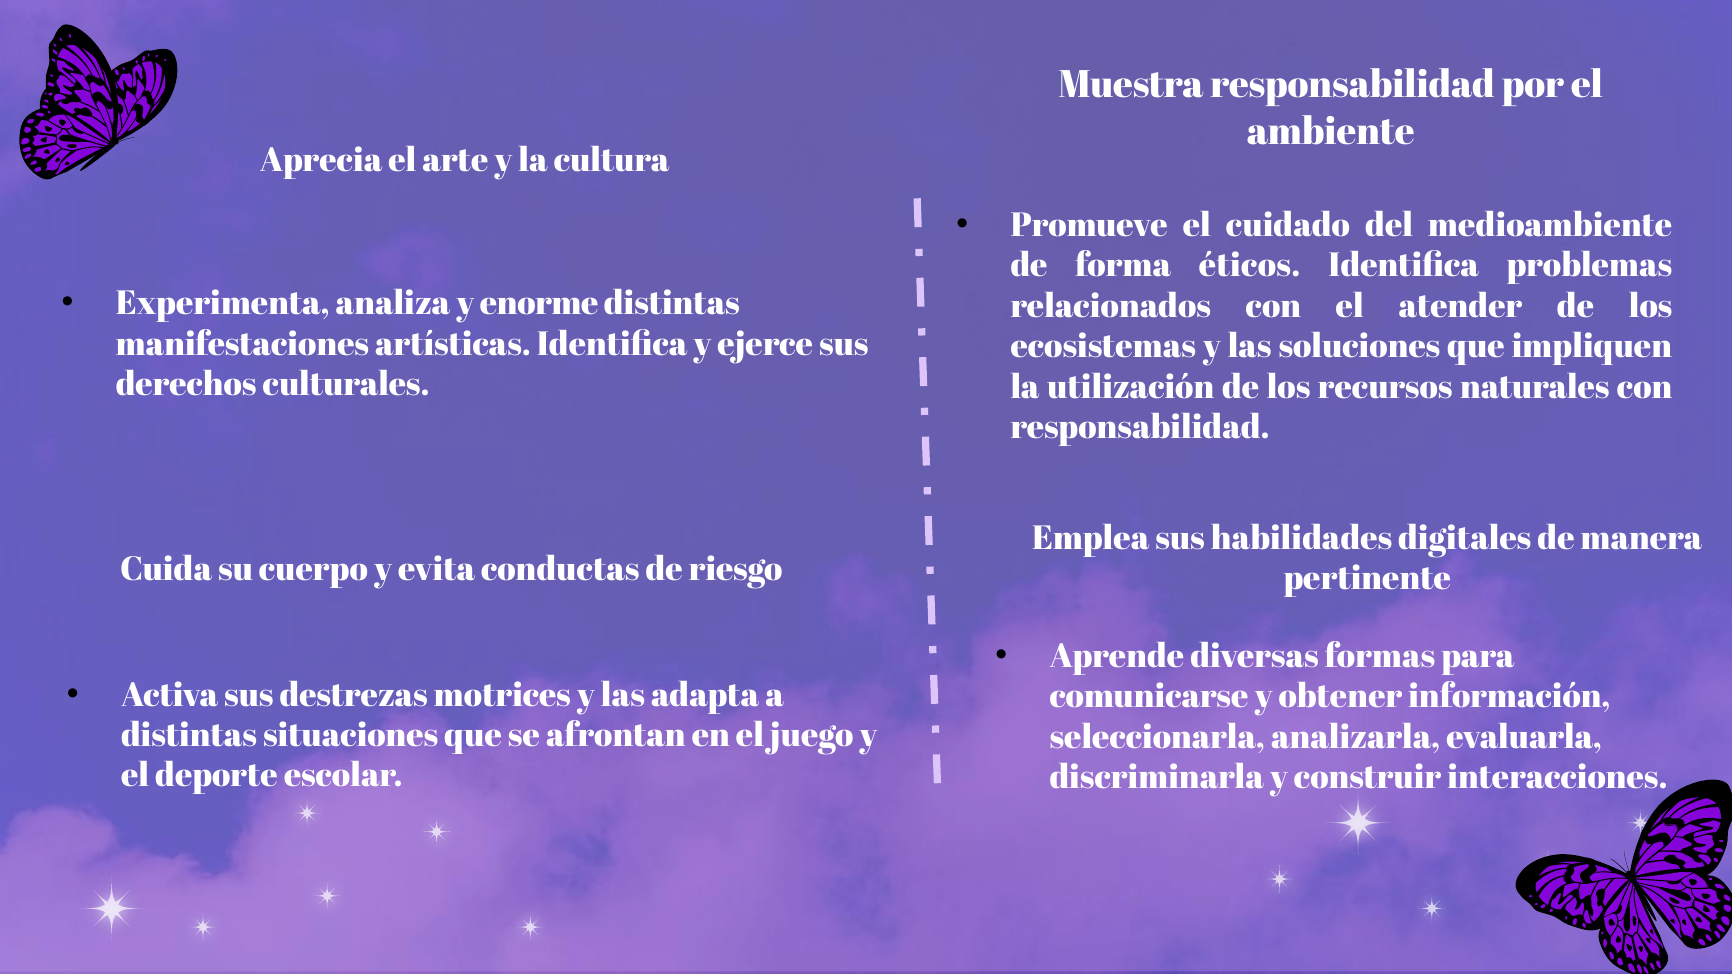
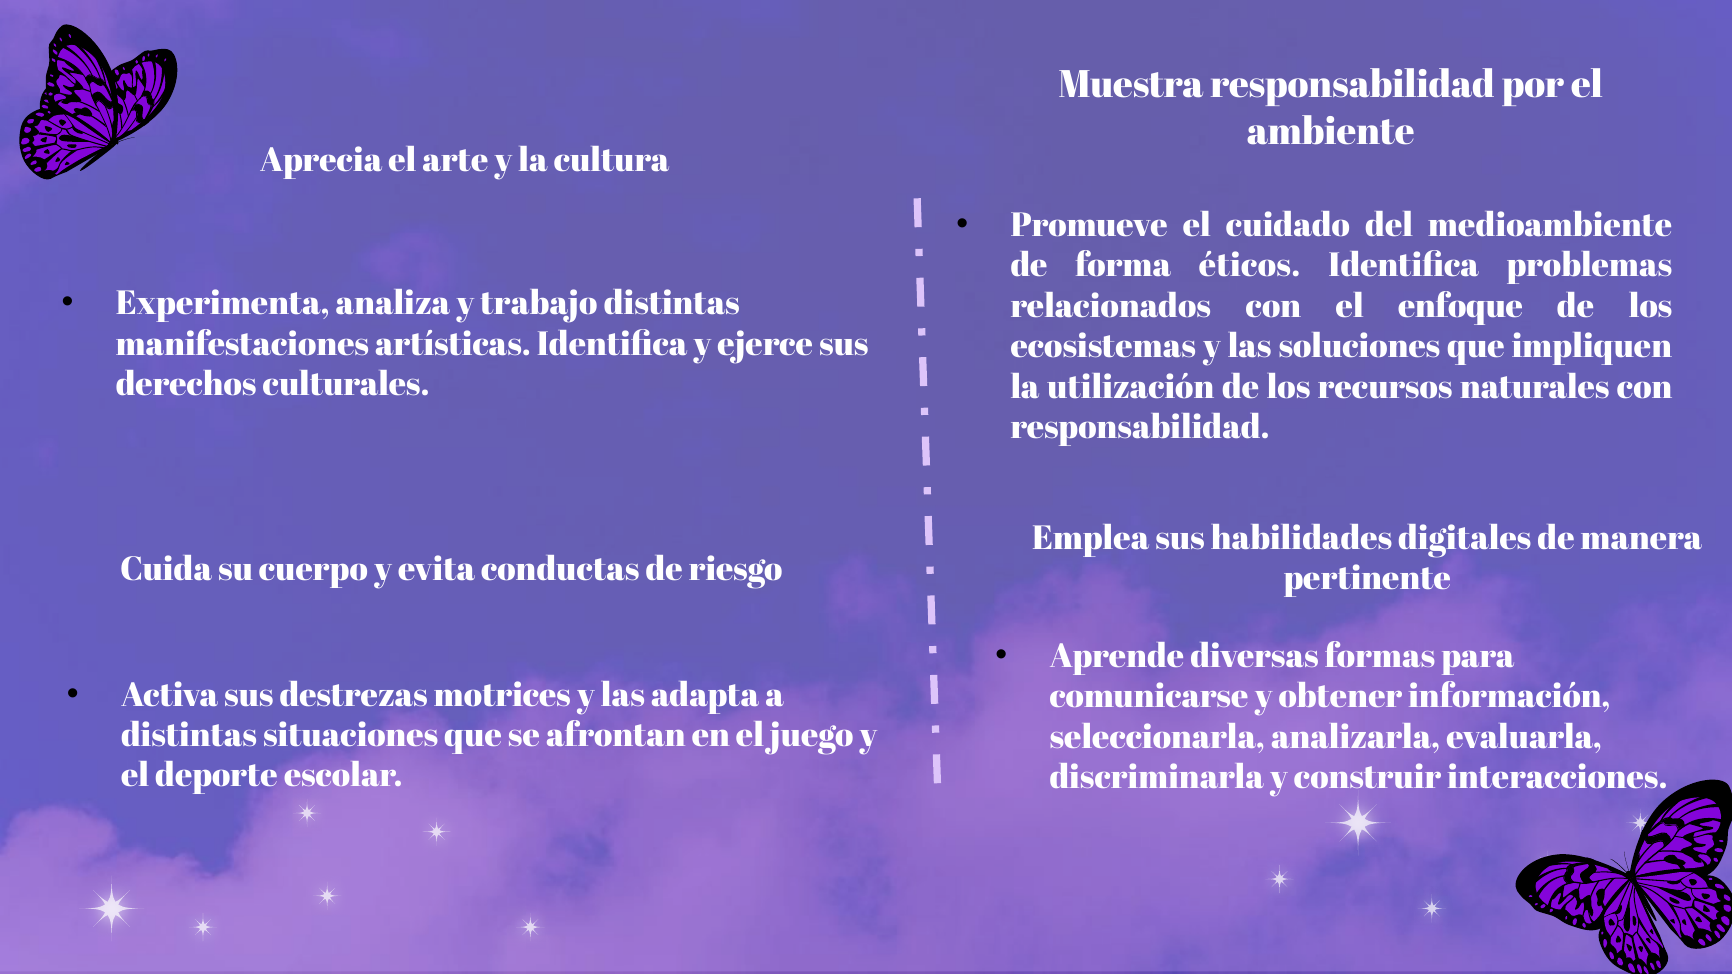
enorme: enorme -> trabajo (539, 304)
atender: atender -> enfoque (1461, 306)
